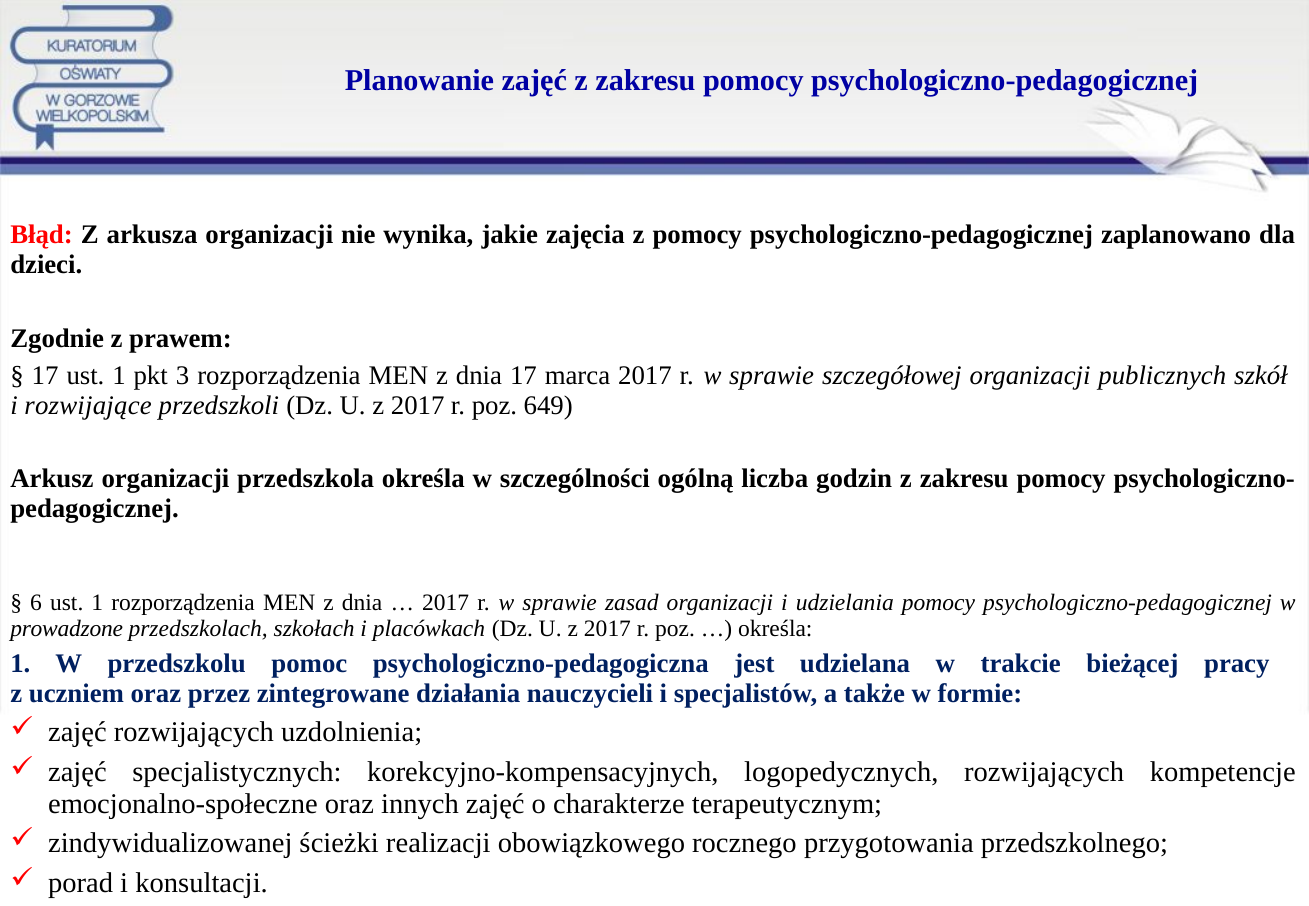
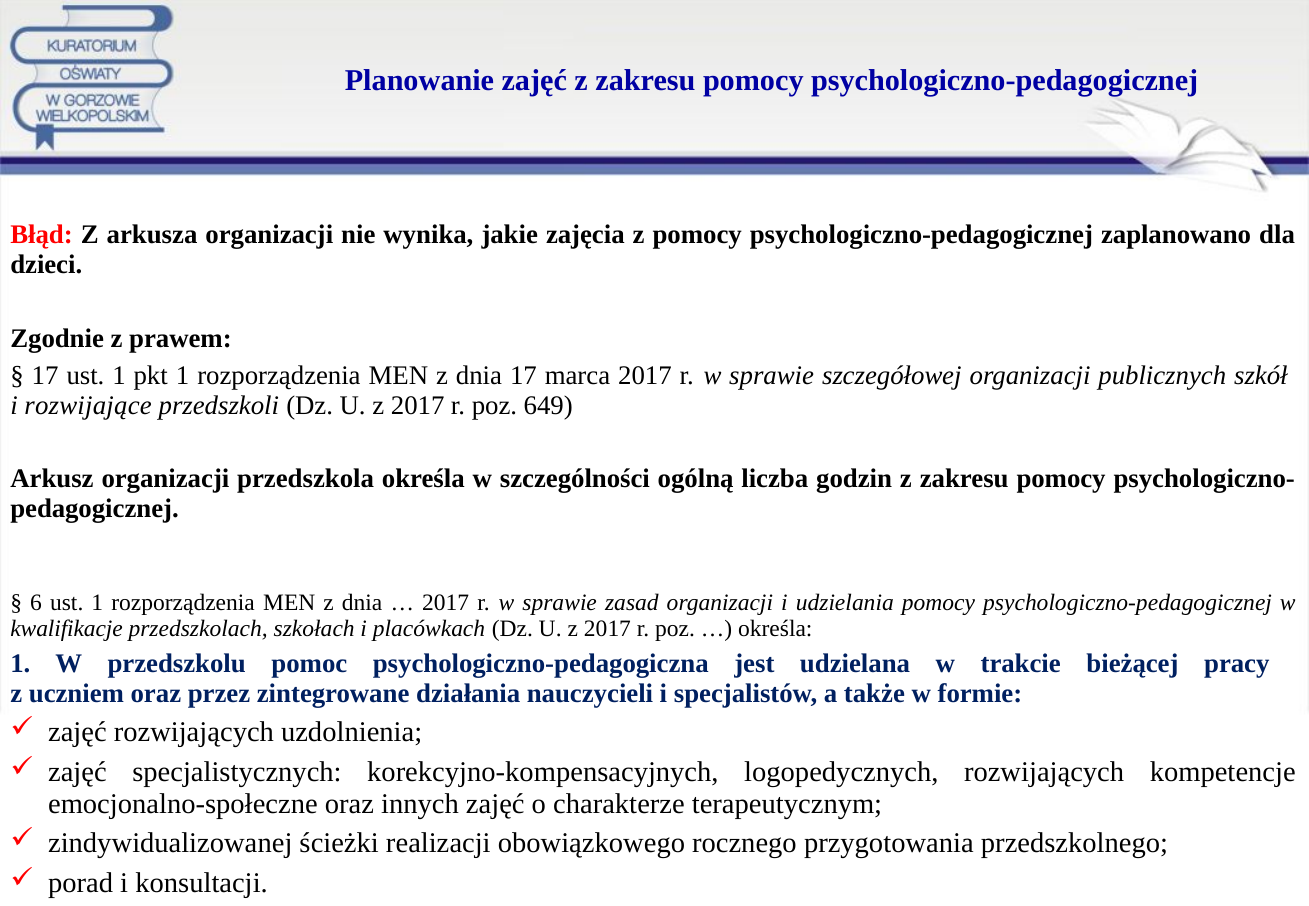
pkt 3: 3 -> 1 (183, 376)
prowadzone: prowadzone -> kwalifikacje (67, 629)
